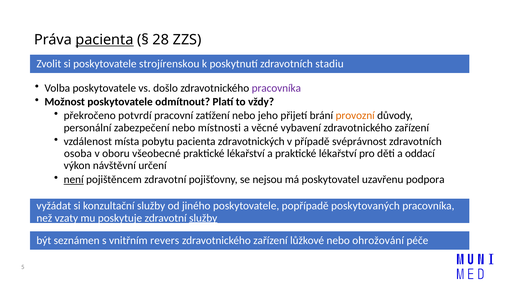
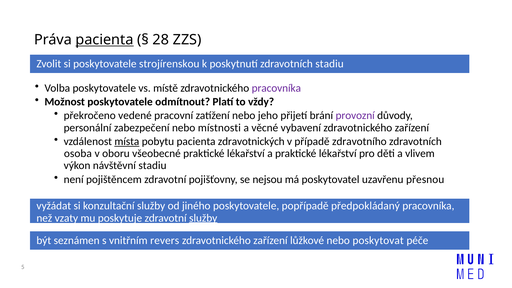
došlo: došlo -> místě (166, 88)
potvrdí: potvrdí -> vedené (135, 116)
provozní colour: orange -> purple (355, 116)
místa underline: none -> present (127, 141)
svéprávnost: svéprávnost -> zdravotního (359, 141)
oddací: oddací -> vlivem (420, 154)
návštěvní určení: určení -> stadiu (152, 166)
není underline: present -> none (74, 179)
podpora: podpora -> přesnou (425, 179)
poskytovaných: poskytovaných -> předpokládaný (365, 206)
ohrožování: ohrožování -> poskytovat (378, 240)
